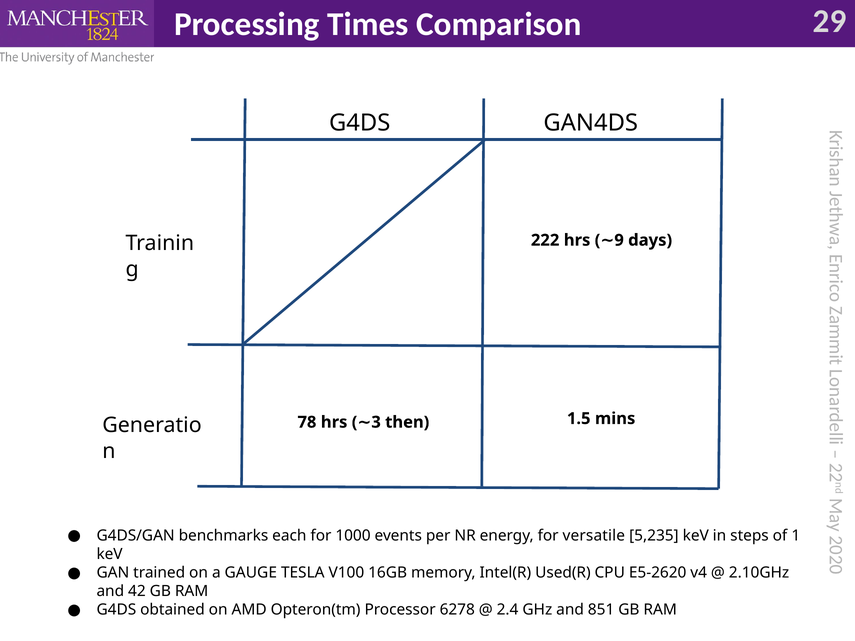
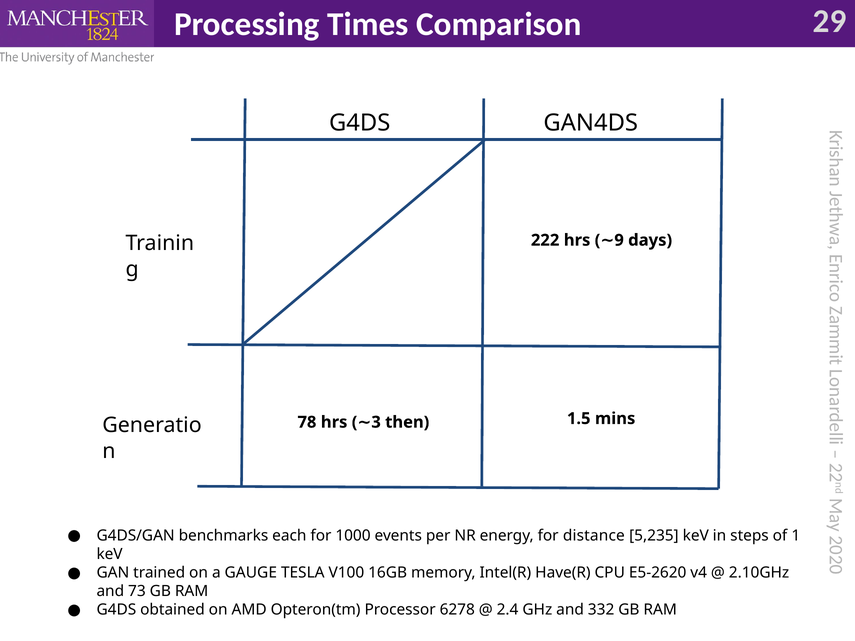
versatile: versatile -> distance (594, 536)
Used(R: Used(R -> Have(R (563, 573)
42: 42 -> 73 (137, 591)
851: 851 -> 332 (601, 610)
